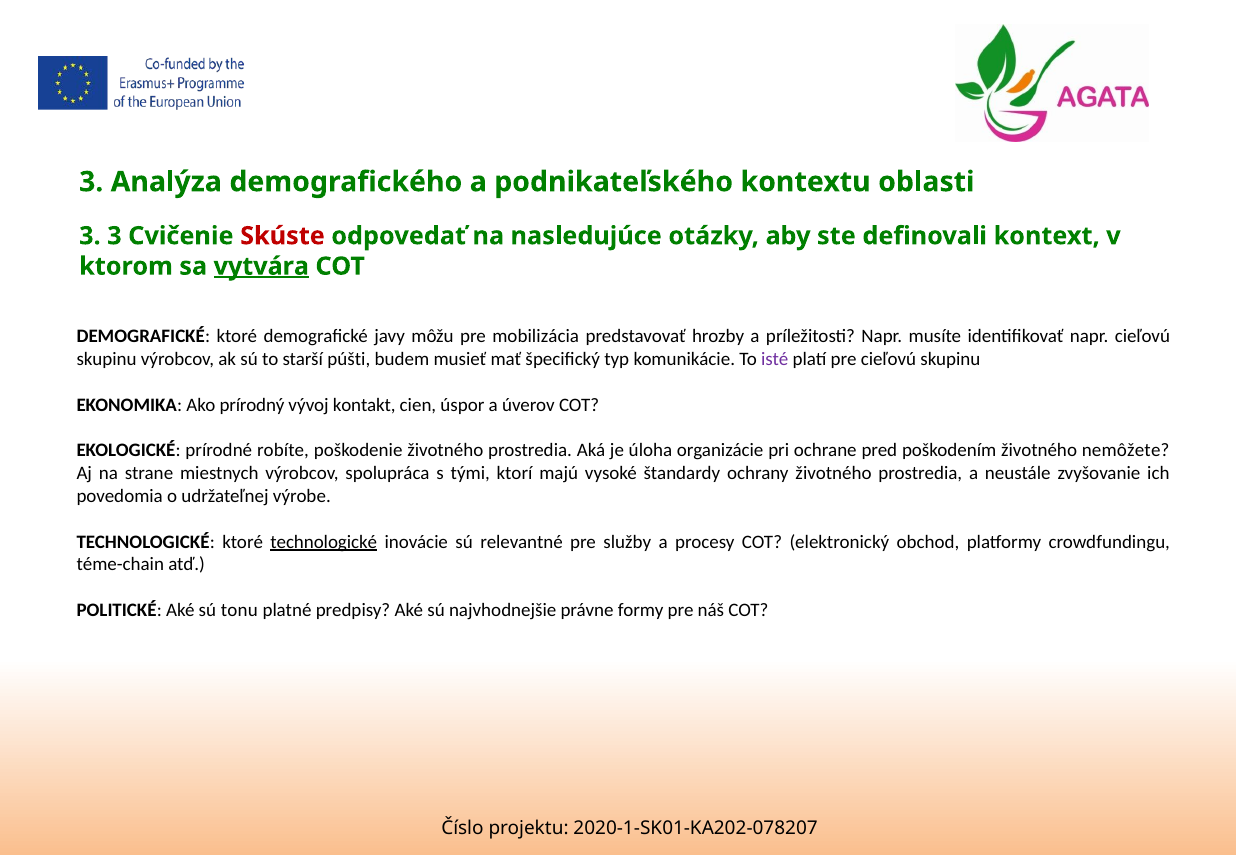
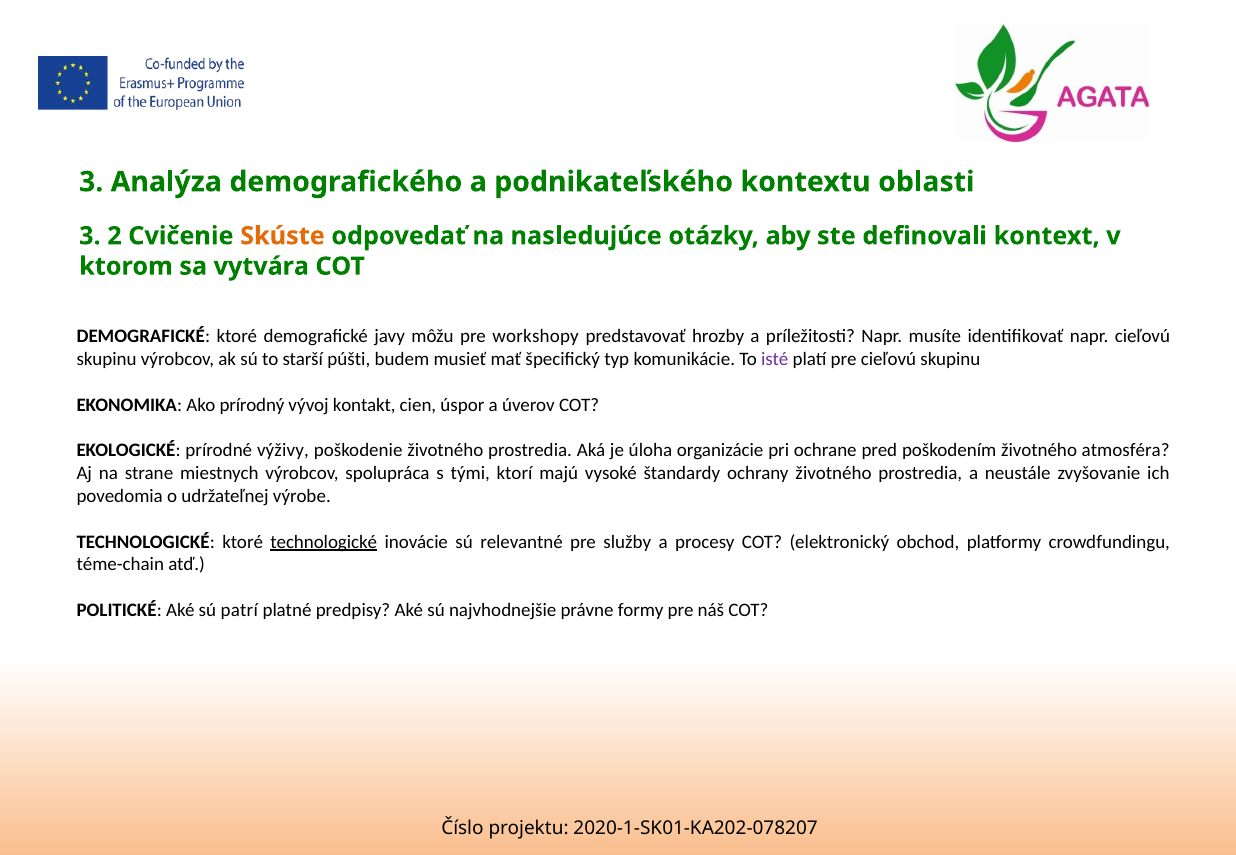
3 3: 3 -> 2 (114, 236)
Skúste colour: red -> orange (282, 236)
vytvára underline: present -> none (261, 267)
mobilizácia: mobilizácia -> workshopy (536, 337)
robíte: robíte -> výživy (283, 451)
nemôžete: nemôžete -> atmosféra (1126, 451)
tonu: tonu -> patrí (239, 611)
